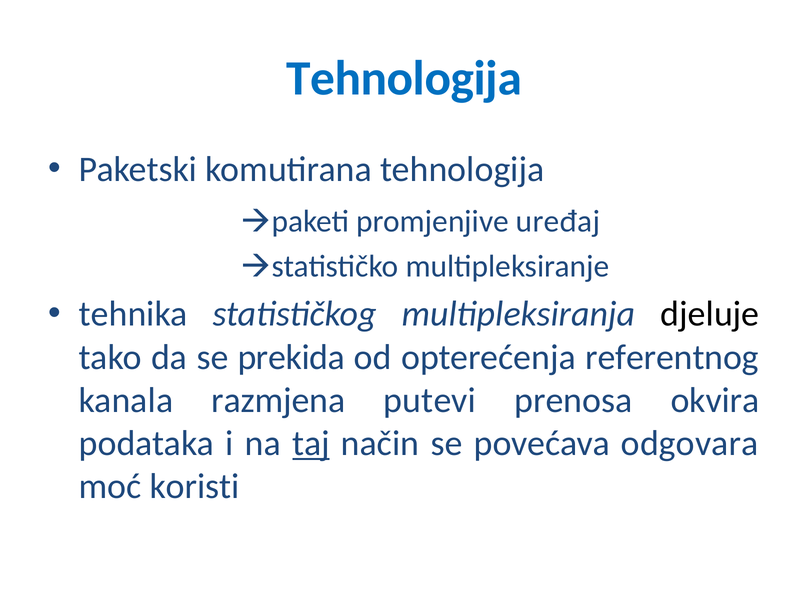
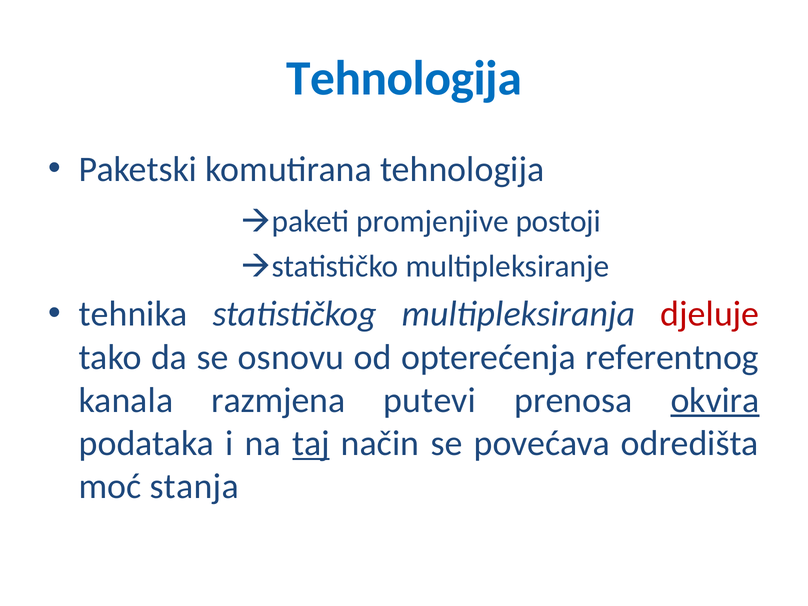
uređaj: uređaj -> postoji (558, 221)
djeluje colour: black -> red (710, 314)
prekida: prekida -> osnovu (291, 357)
okvira underline: none -> present (715, 400)
odgovara: odgovara -> odredišta (690, 443)
koristi: koristi -> stanja (194, 487)
